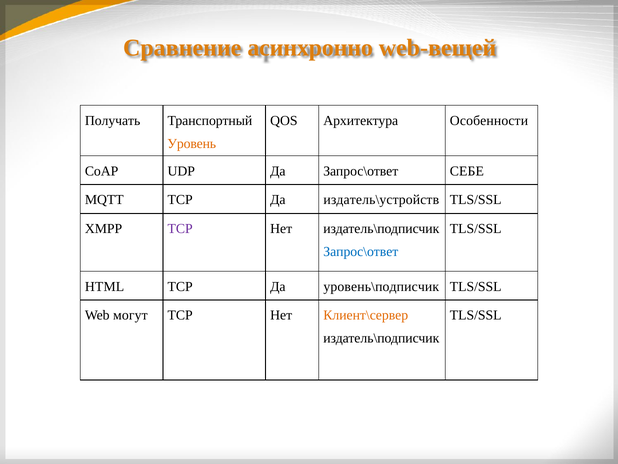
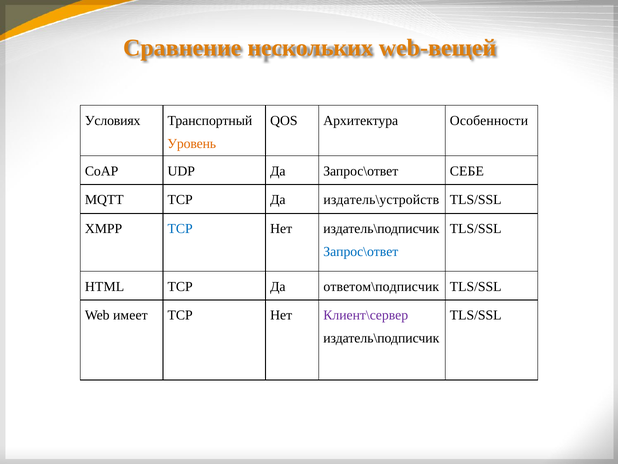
асинхронно: асинхронно -> нескольких (310, 48)
Получать: Получать -> Условиях (113, 121)
TCP colour: purple -> blue (180, 229)
уровень\подписчик: уровень\подписчик -> ответом\подписчик (381, 286)
могут: могут -> имеет (130, 315)
Клиент\сервер colour: orange -> purple (366, 315)
